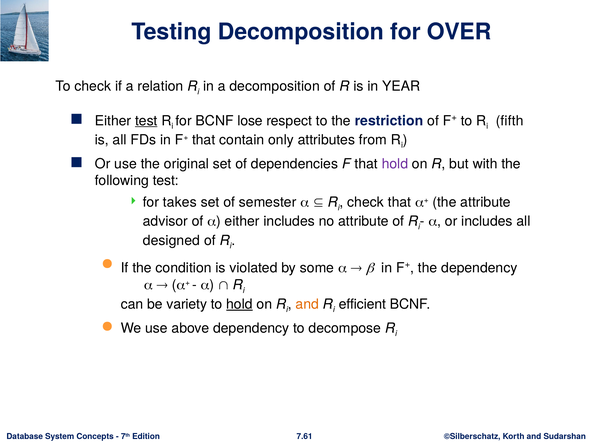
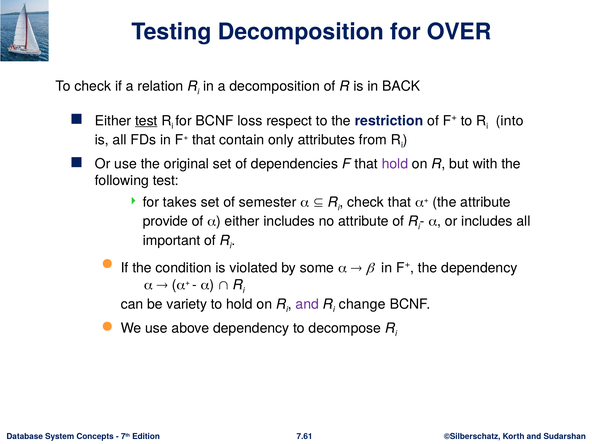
YEAR: YEAR -> BACK (401, 86)
lose: lose -> loss (250, 121)
fifth: fifth -> into (510, 121)
advisor: advisor -> provide (165, 221)
designed: designed -> important (172, 240)
hold underline: present -> none (239, 304)
and colour: orange -> purple (307, 304)
efficient: efficient -> change (362, 304)
